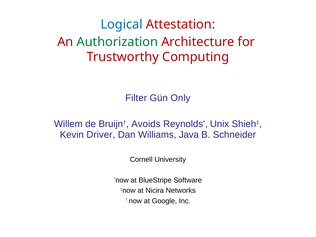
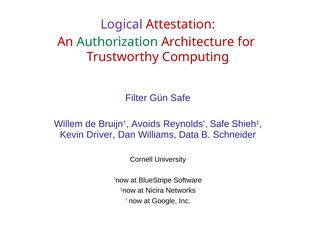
Logical colour: blue -> purple (122, 24)
Gün Only: Only -> Safe (180, 98)
Unix: Unix -> Safe (220, 124)
Java: Java -> Data (189, 135)
